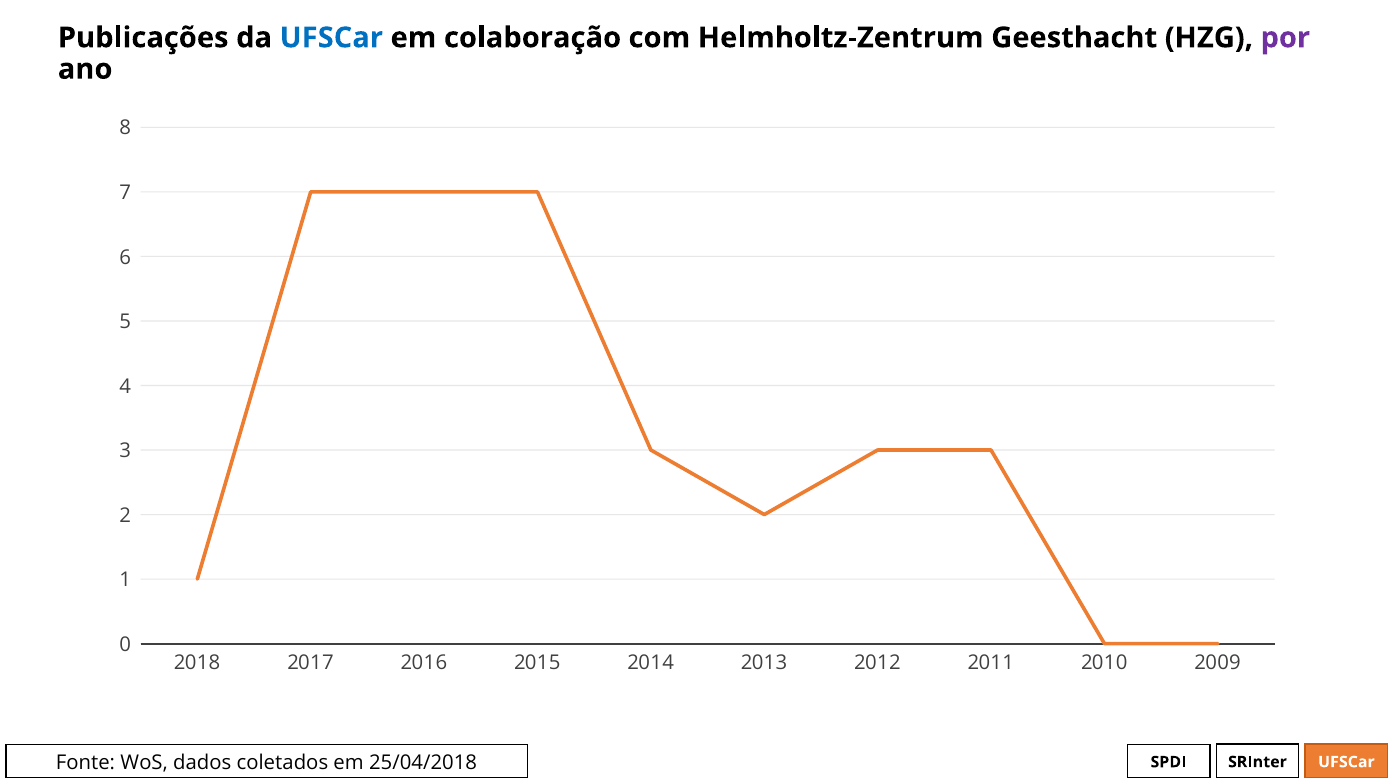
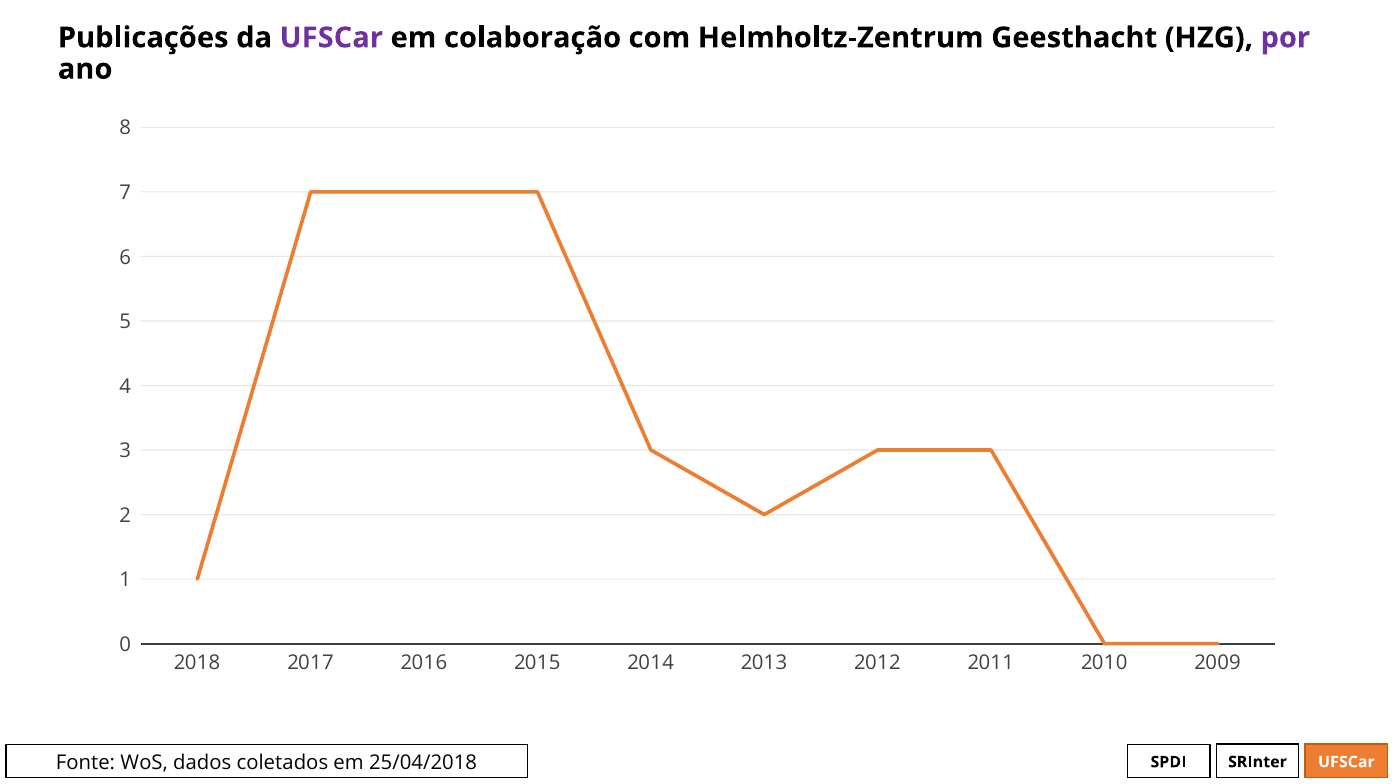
UFSCar colour: blue -> purple (331, 38)
